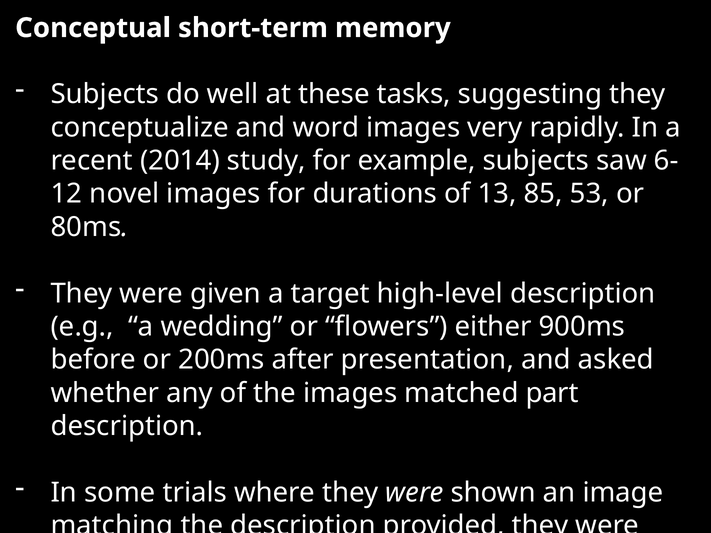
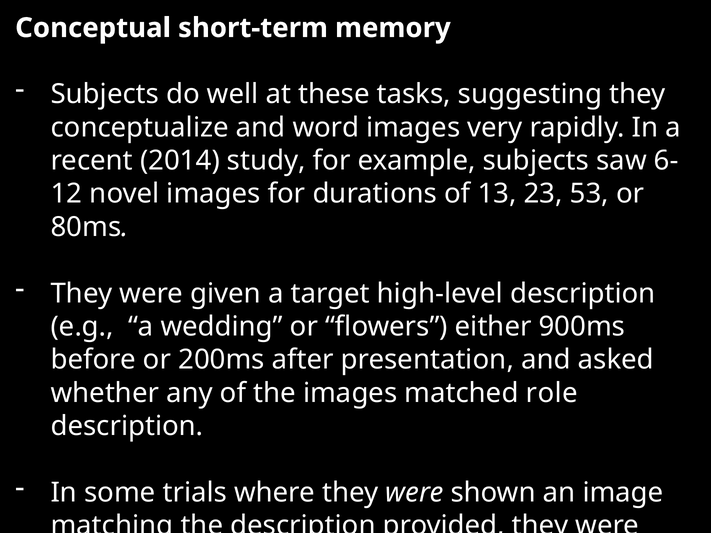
85: 85 -> 23 (543, 194)
part: part -> role (552, 393)
